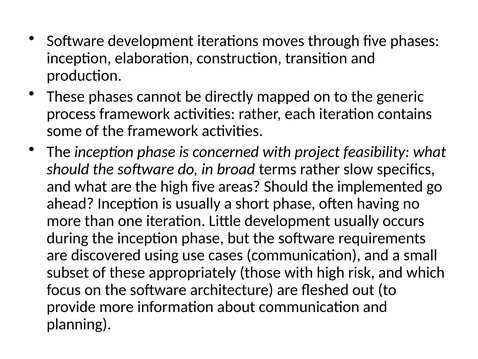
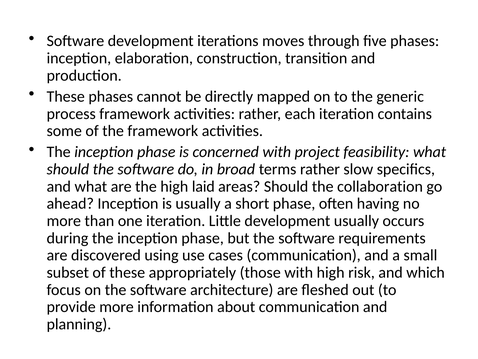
high five: five -> laid (203, 186)
implemented: implemented -> collaboration (380, 186)
